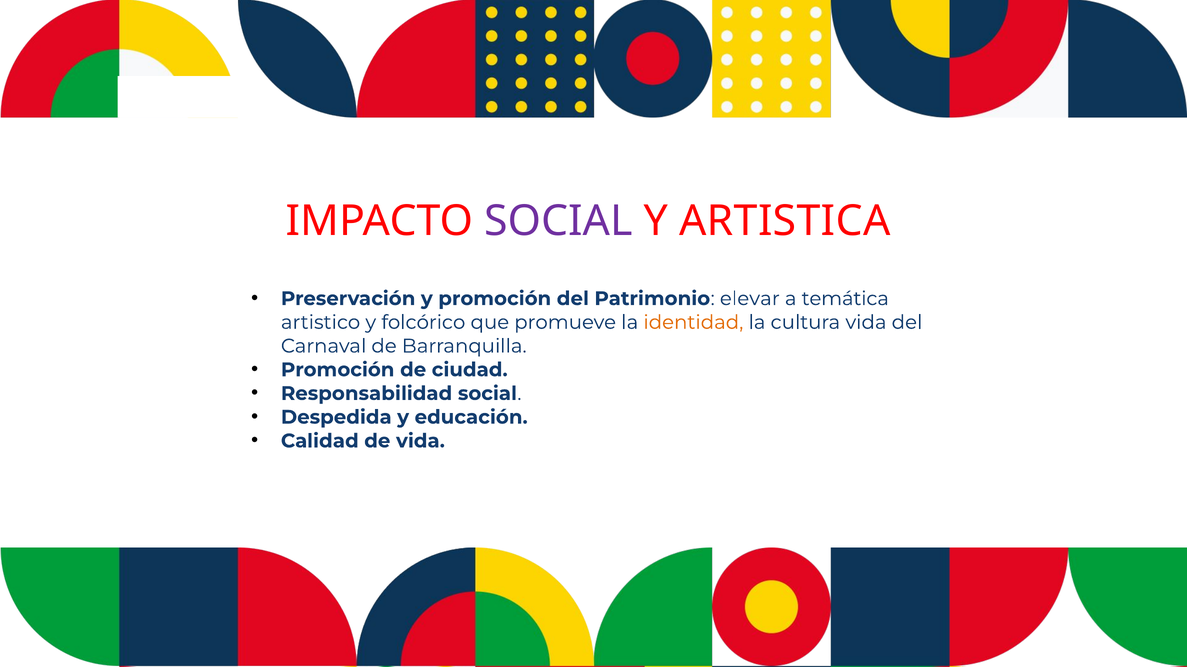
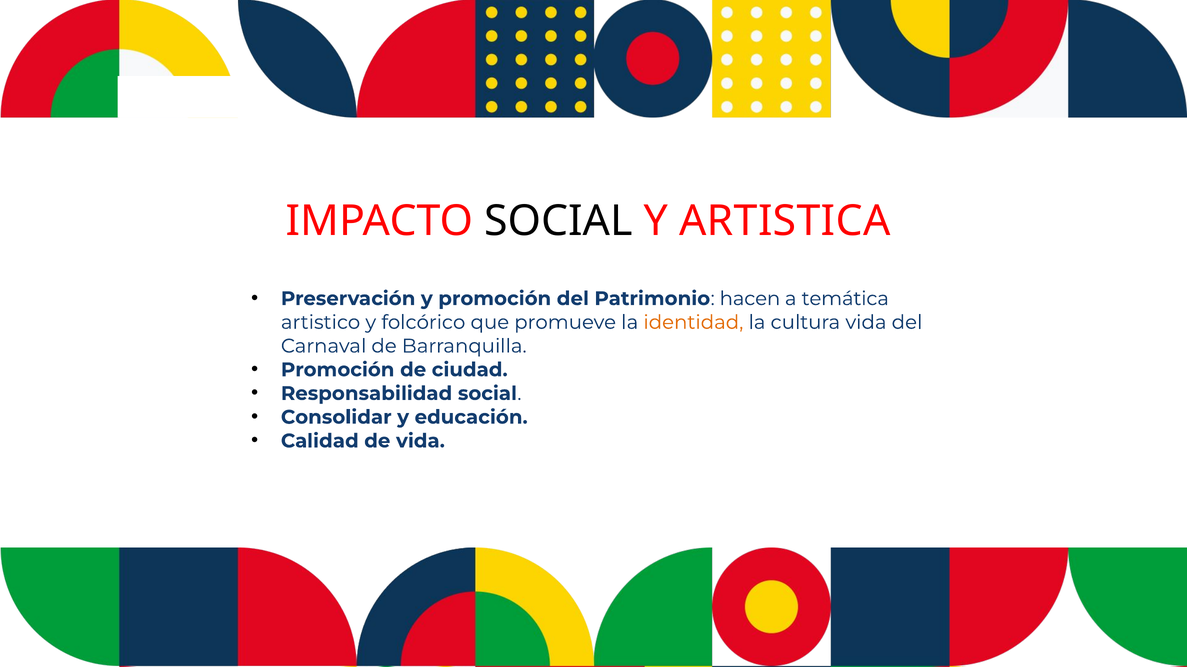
SOCIAL colour: purple -> black (558, 221)
elevar: elevar -> hacen (750, 299)
Despedida: Despedida -> Consolidar (336, 418)
